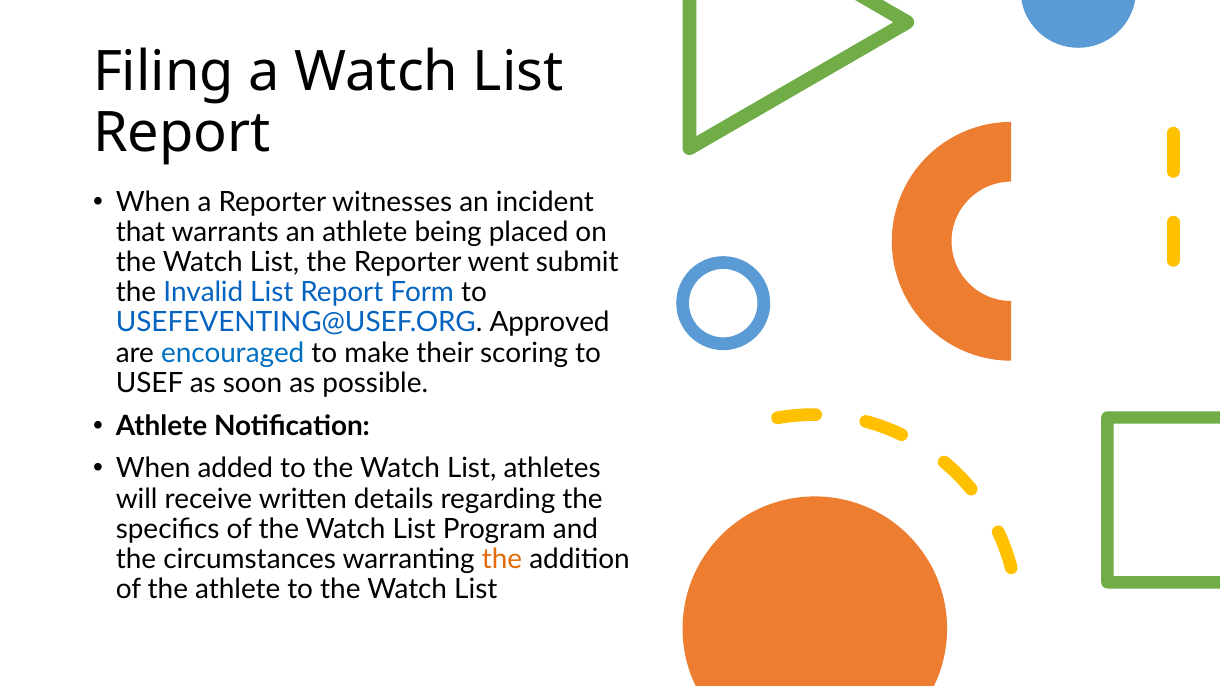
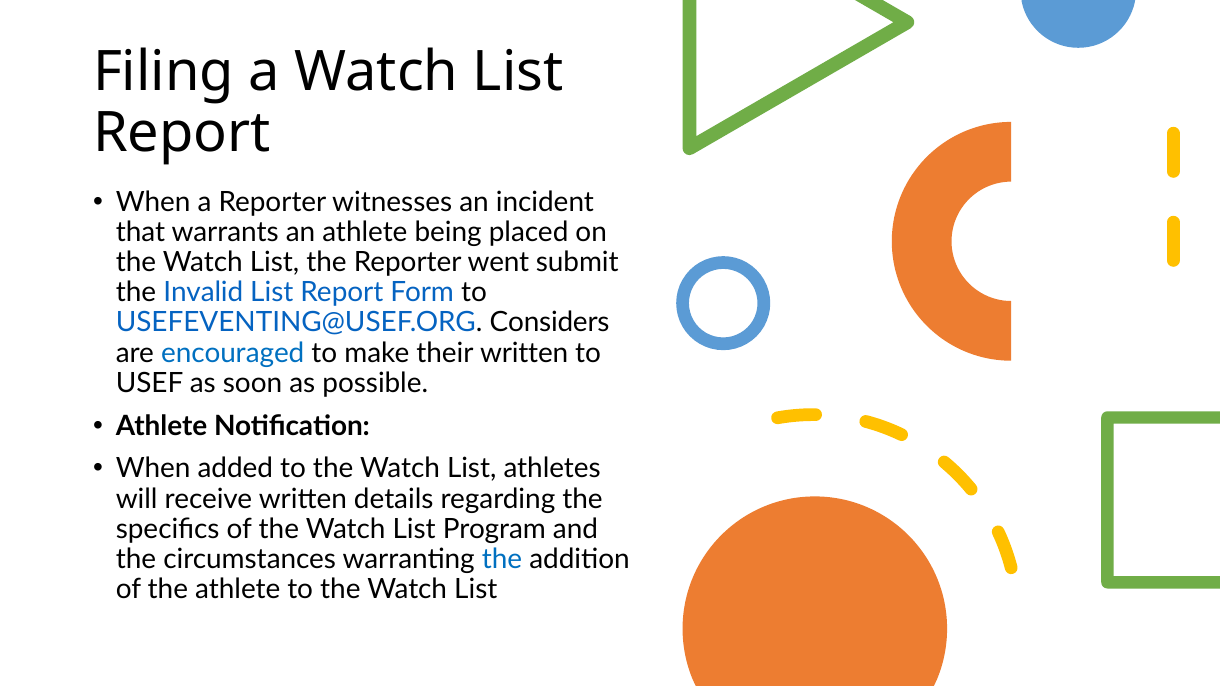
Approved: Approved -> Considers (550, 323)
their scoring: scoring -> written (524, 353)
the colour: orange -> blue (502, 559)
